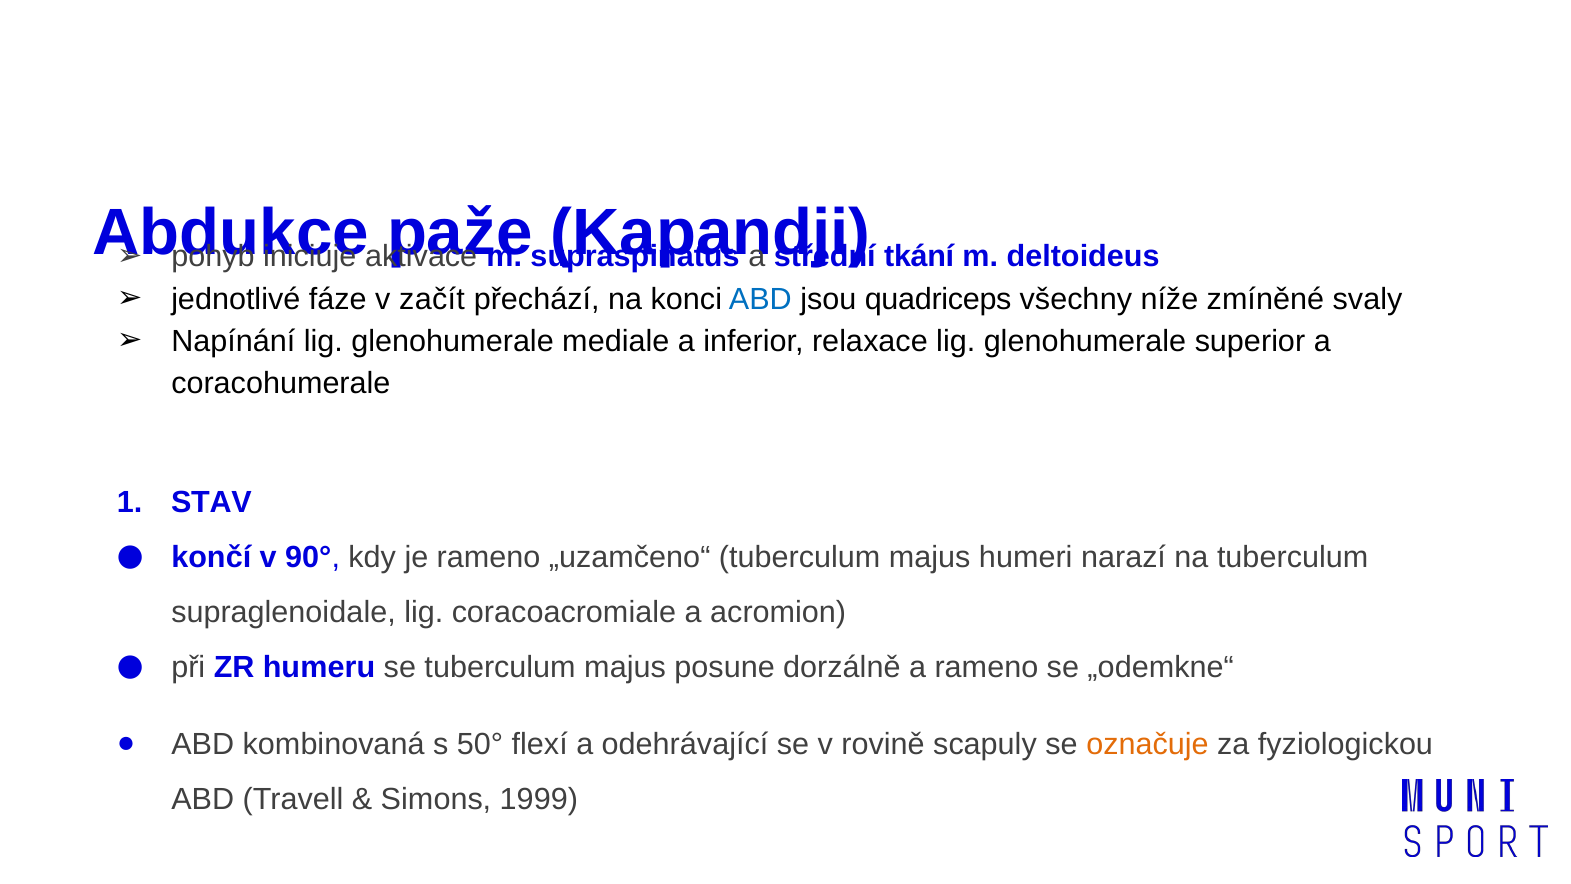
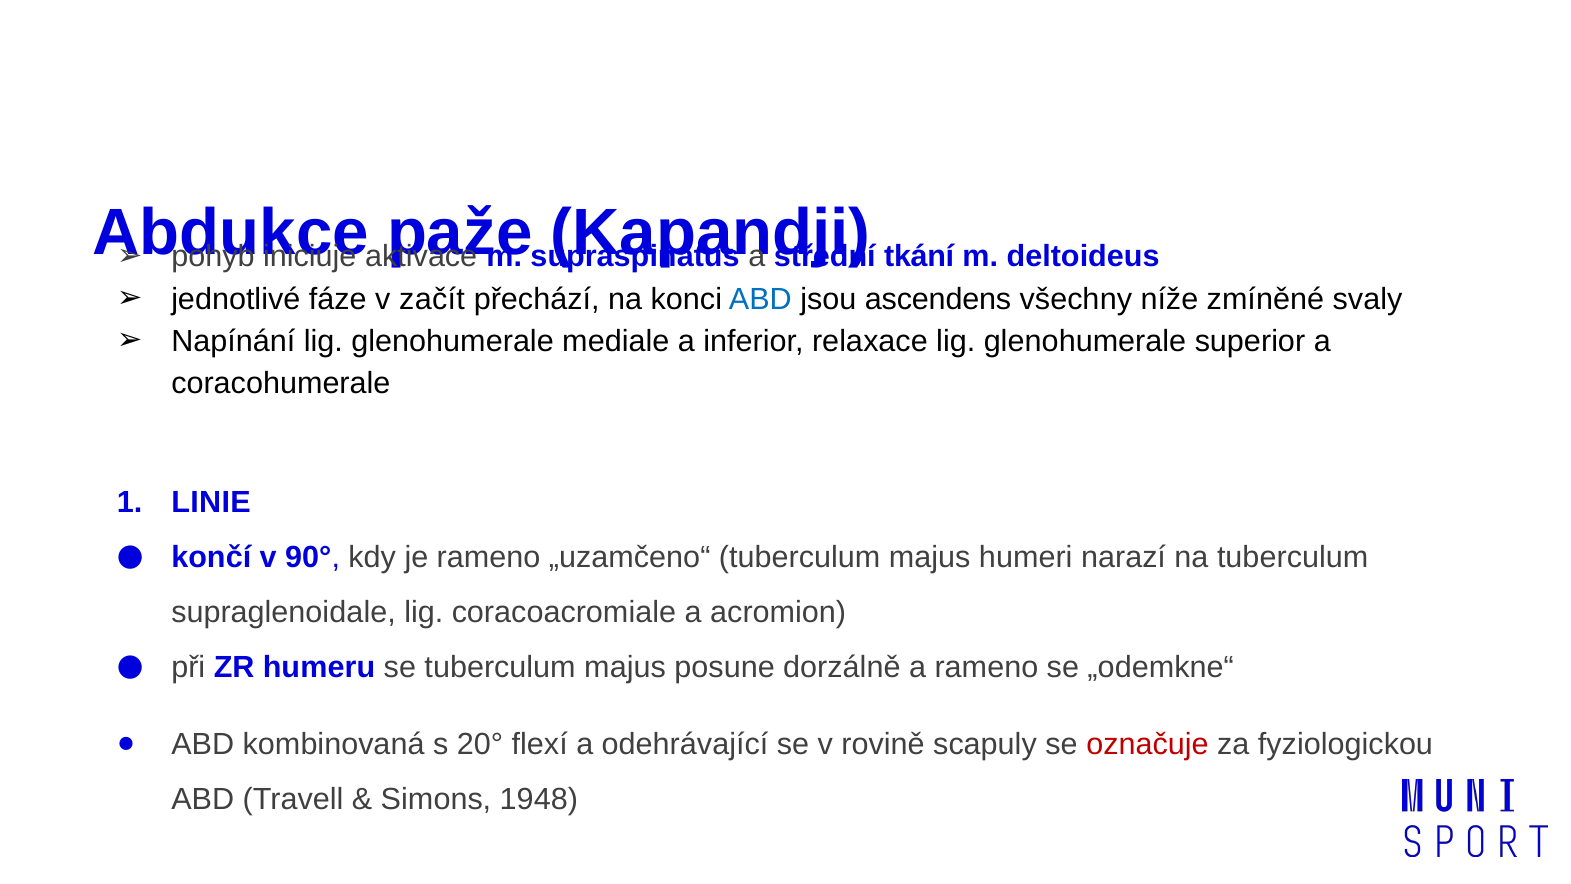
quadriceps: quadriceps -> ascendens (938, 299)
STAV: STAV -> LINIE (211, 502)
50°: 50° -> 20° (480, 744)
označuje colour: orange -> red (1147, 744)
1999: 1999 -> 1948 (539, 799)
